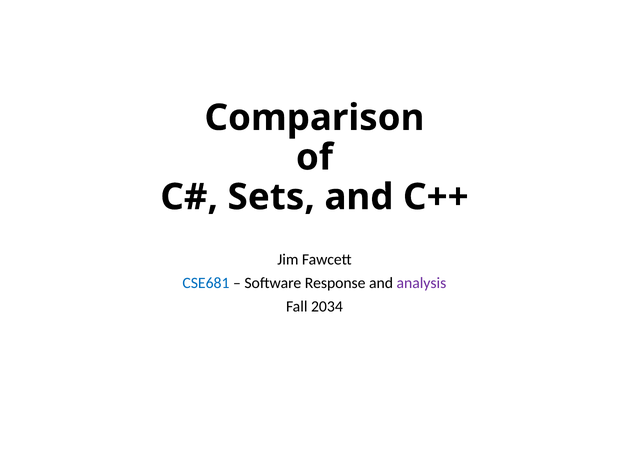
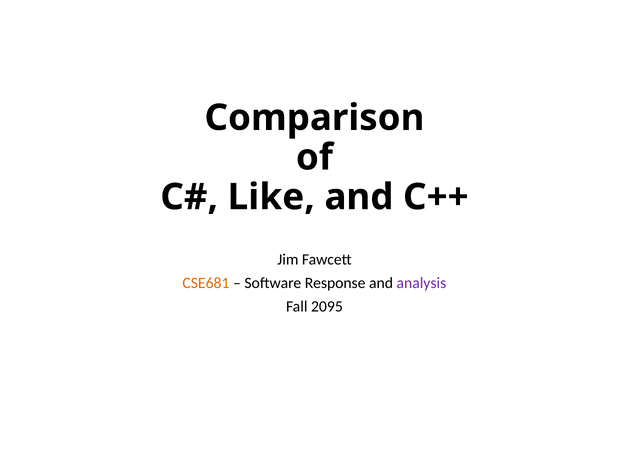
Sets: Sets -> Like (271, 197)
CSE681 colour: blue -> orange (206, 283)
2034: 2034 -> 2095 (327, 306)
